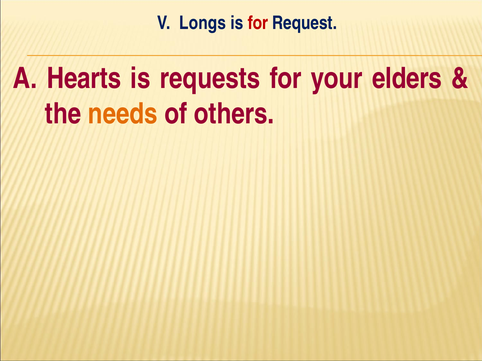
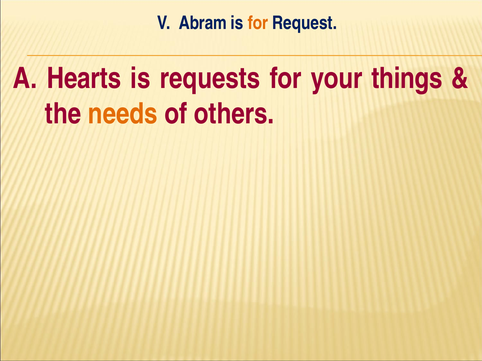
Longs: Longs -> Abram (203, 23)
for colour: red -> orange (258, 23)
elders: elders -> things (407, 78)
